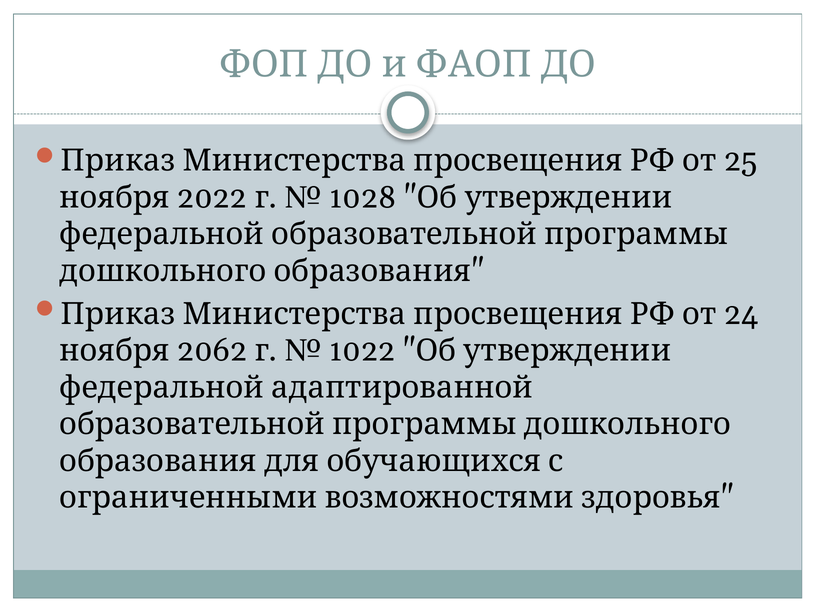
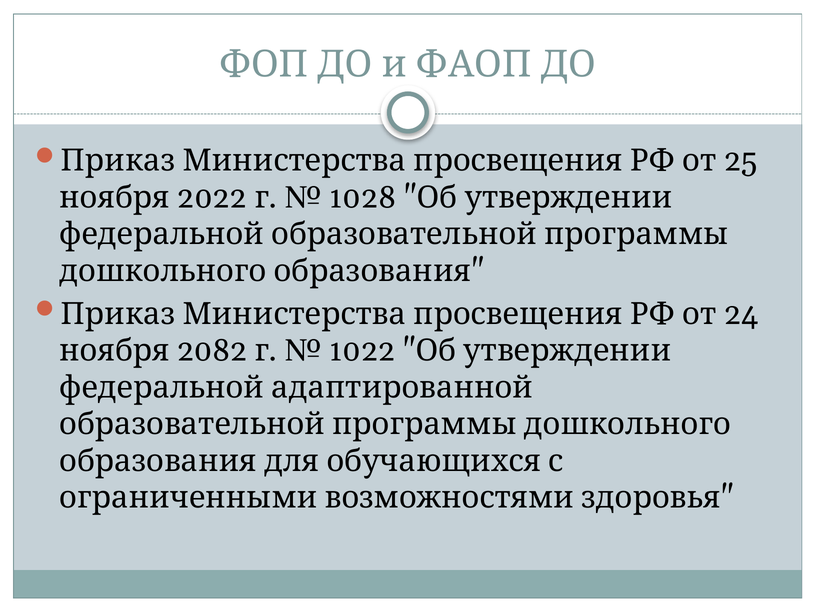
2062: 2062 -> 2082 (212, 351)
